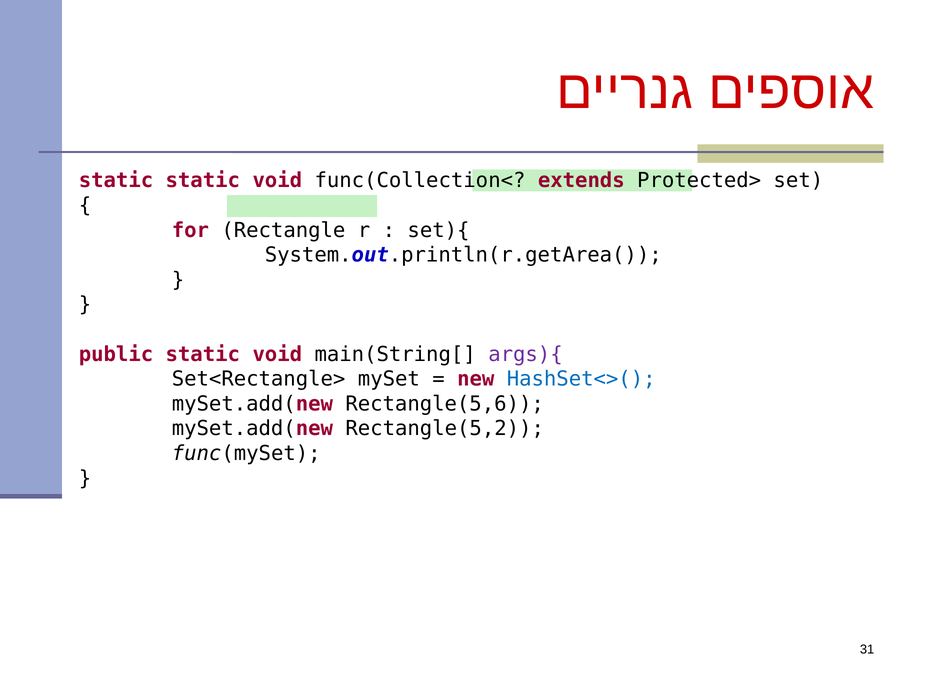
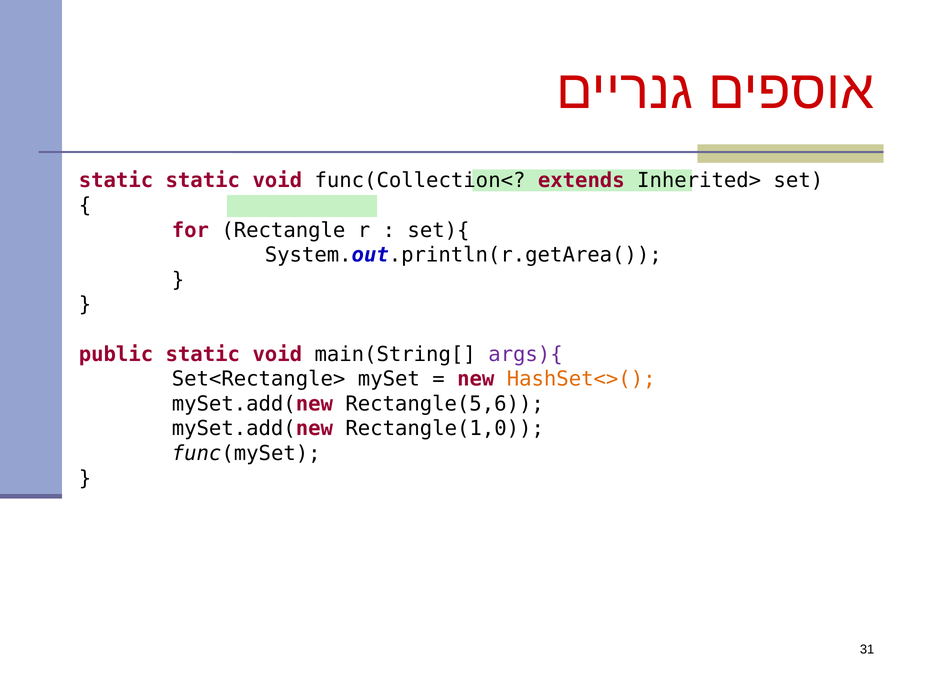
Protected>: Protected> -> Inherited> (699, 180)
HashSet<>( colour: blue -> orange (581, 379)
Rectangle(5,2: Rectangle(5,2 -> Rectangle(1,0 (445, 428)
